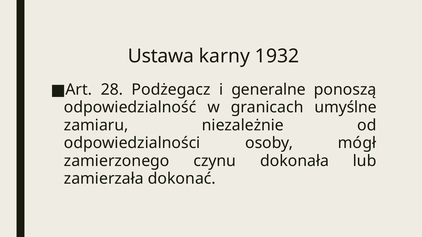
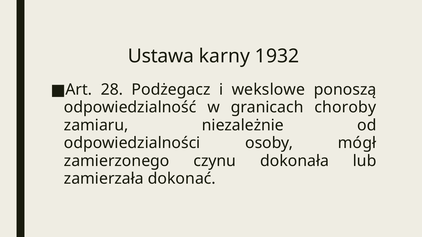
generalne: generalne -> wekslowe (268, 90)
umyślne: umyślne -> choroby (345, 108)
